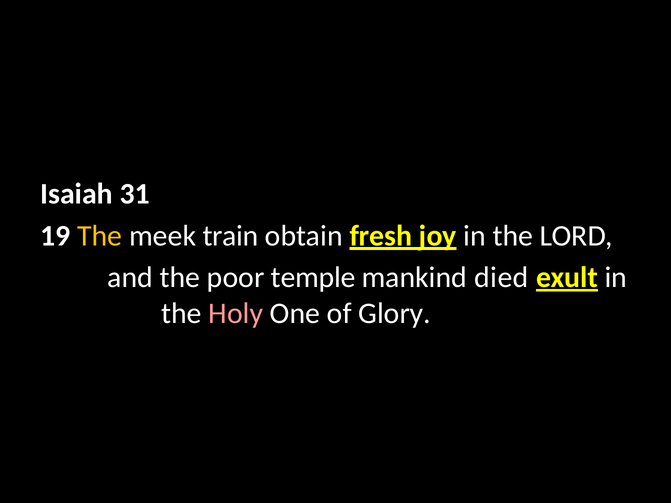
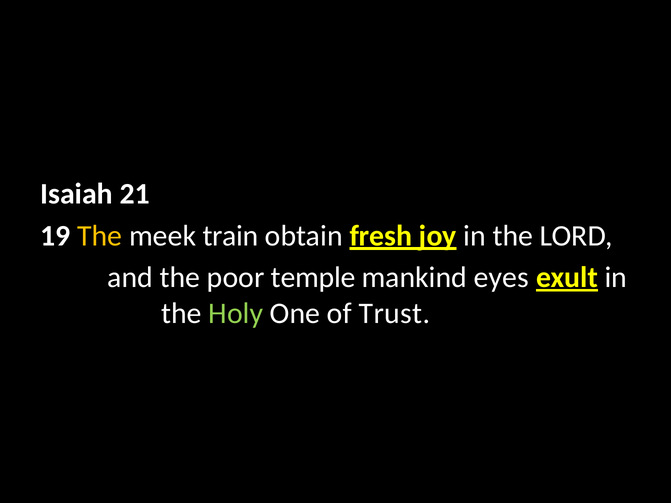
31: 31 -> 21 (135, 194)
died: died -> eyes (501, 278)
Holy colour: pink -> light green (236, 313)
Glory: Glory -> Trust (395, 313)
